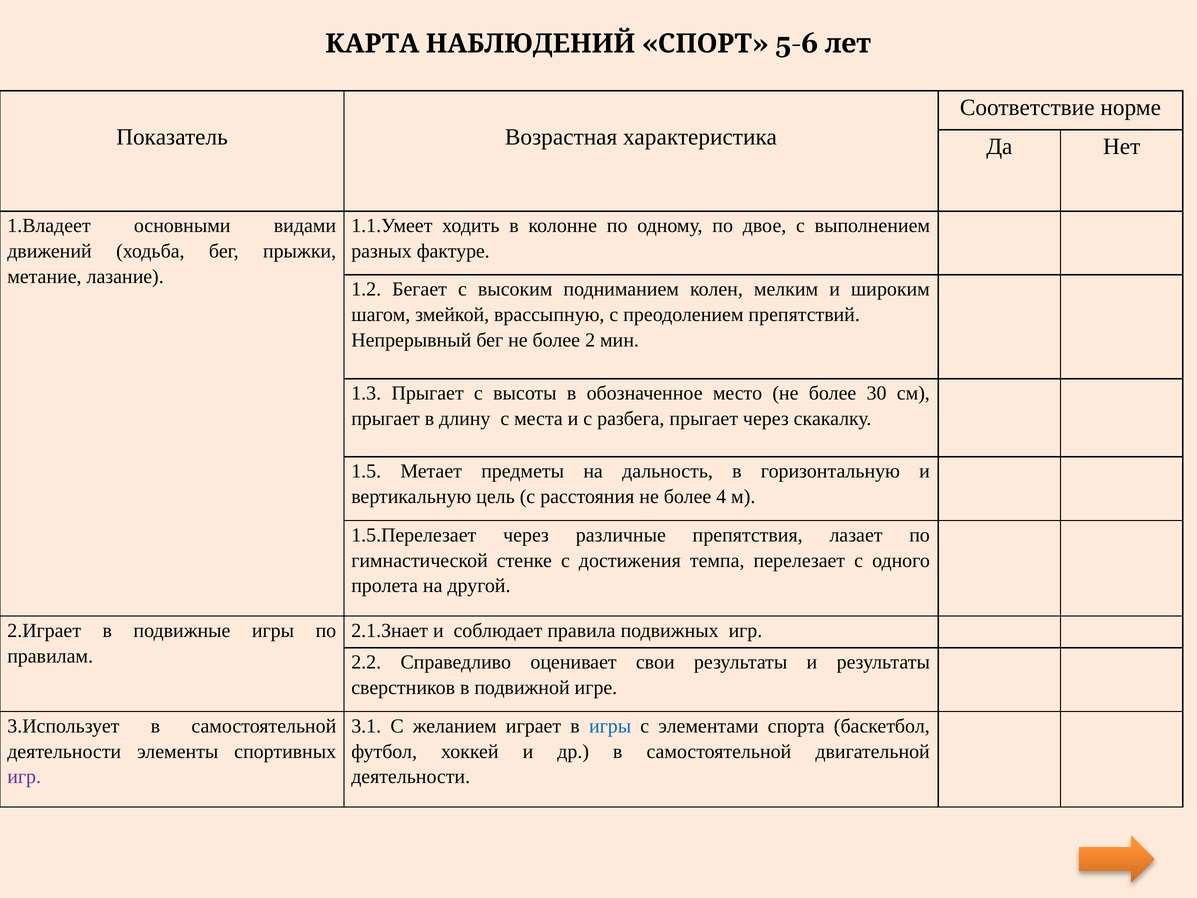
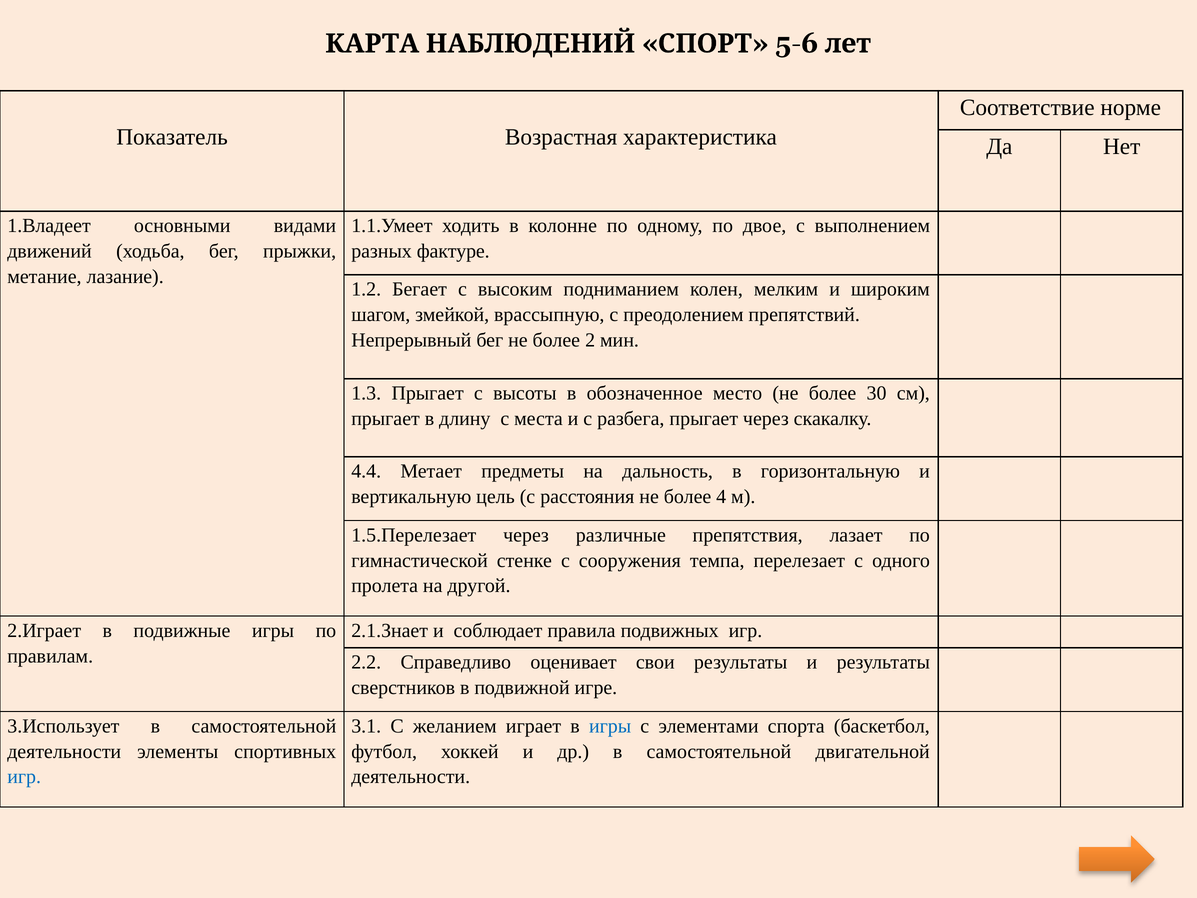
1.5: 1.5 -> 4.4 (366, 471)
достижения: достижения -> сооружения (630, 560)
игр colour: purple -> blue (24, 777)
